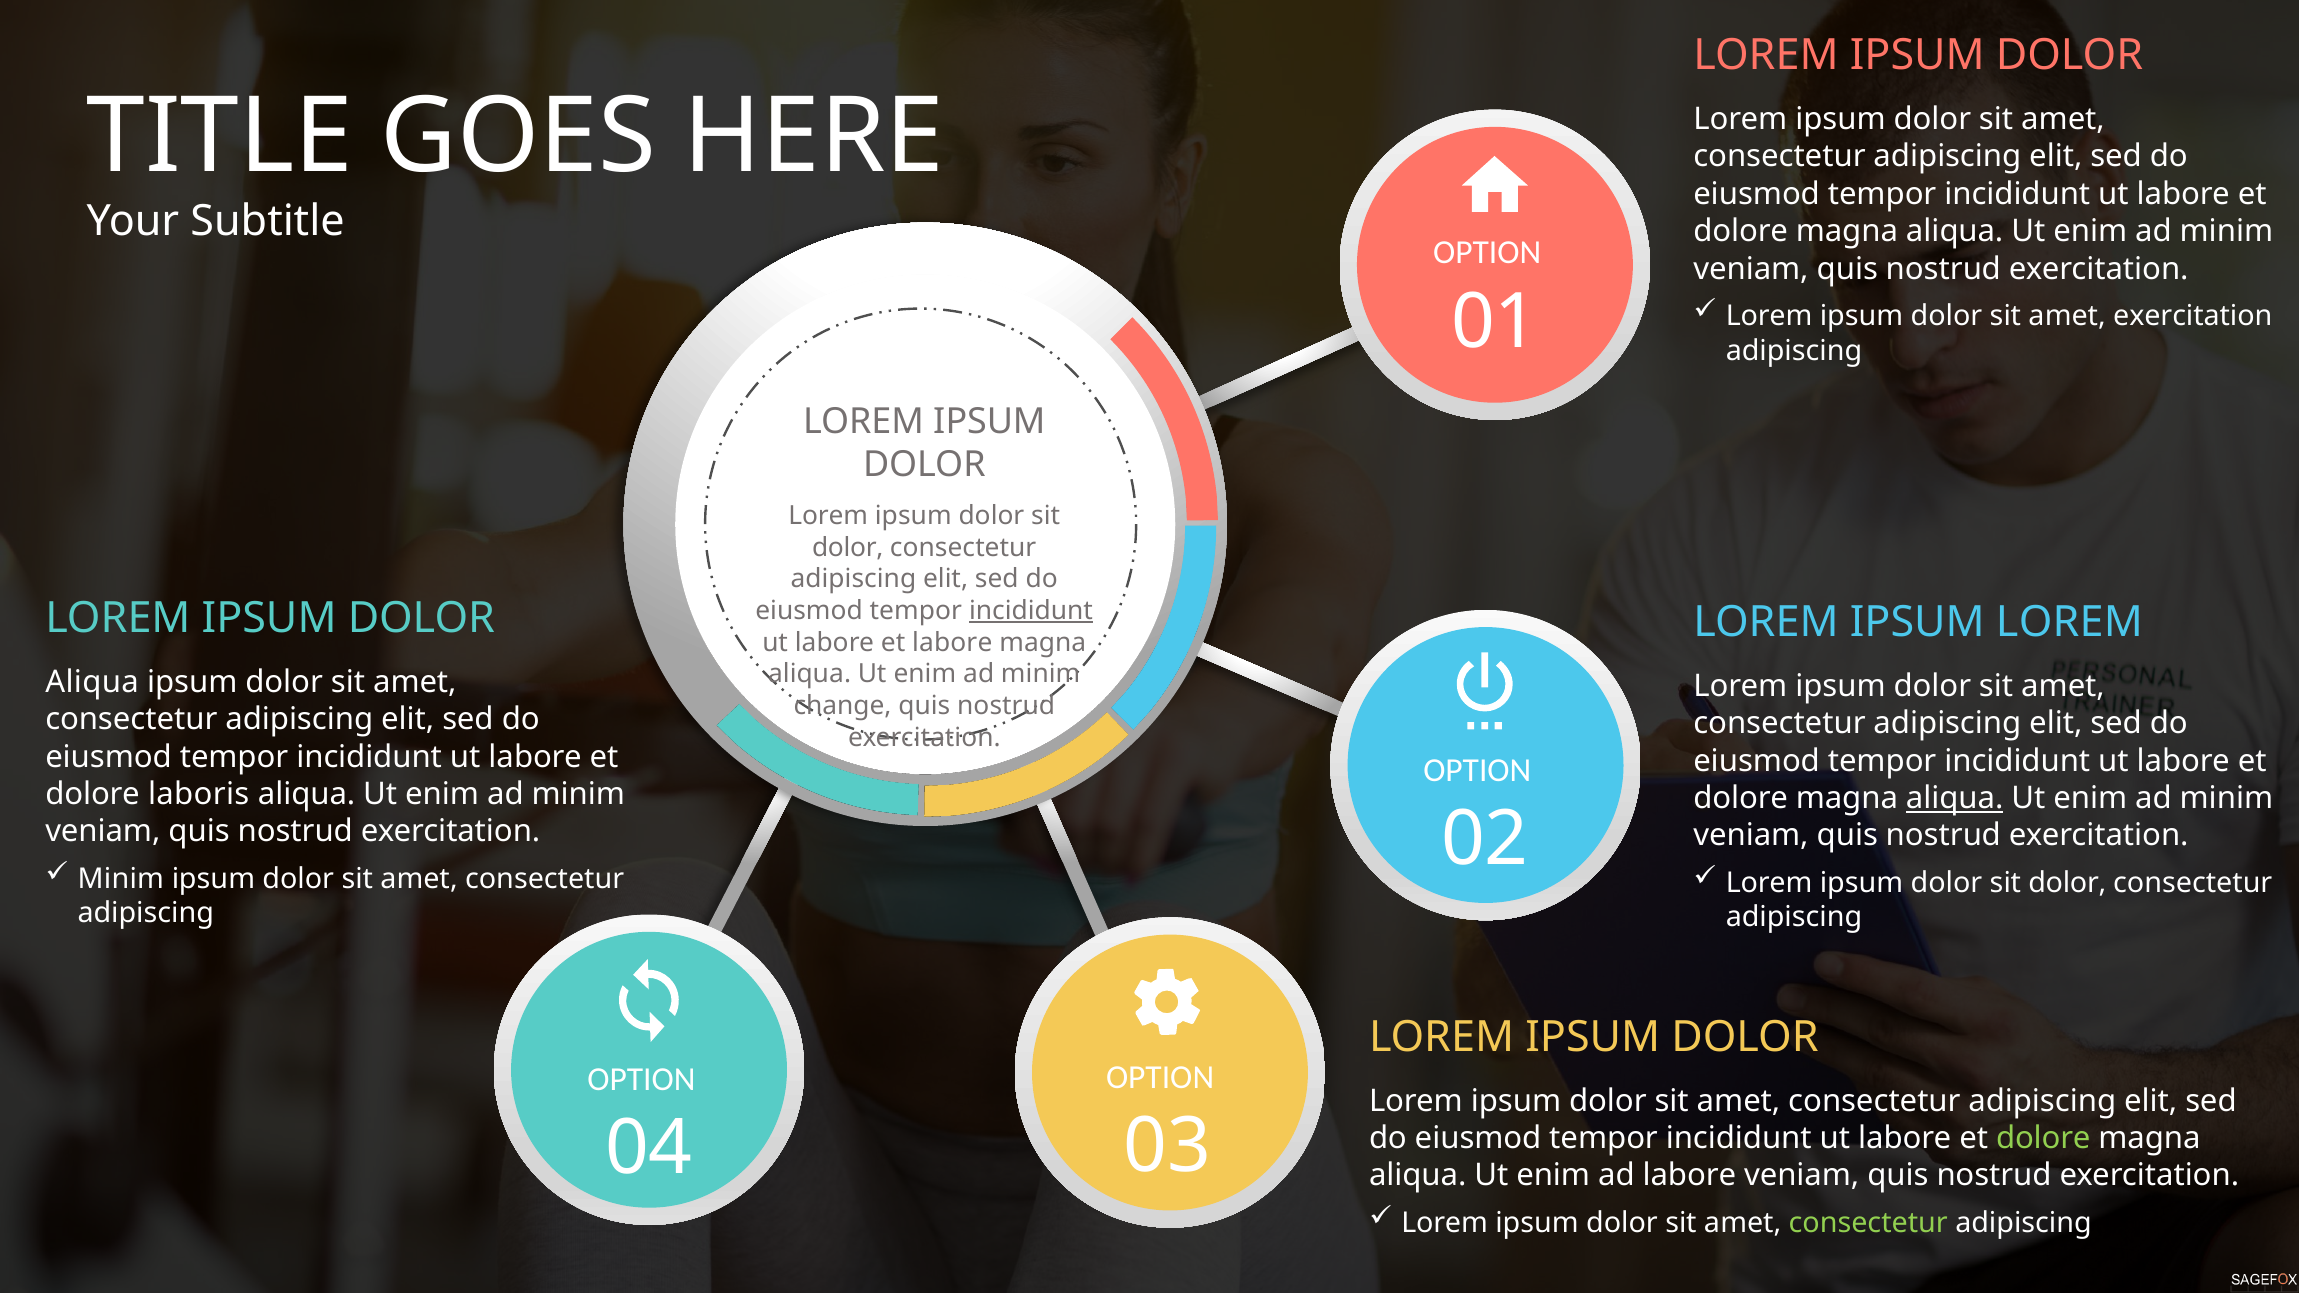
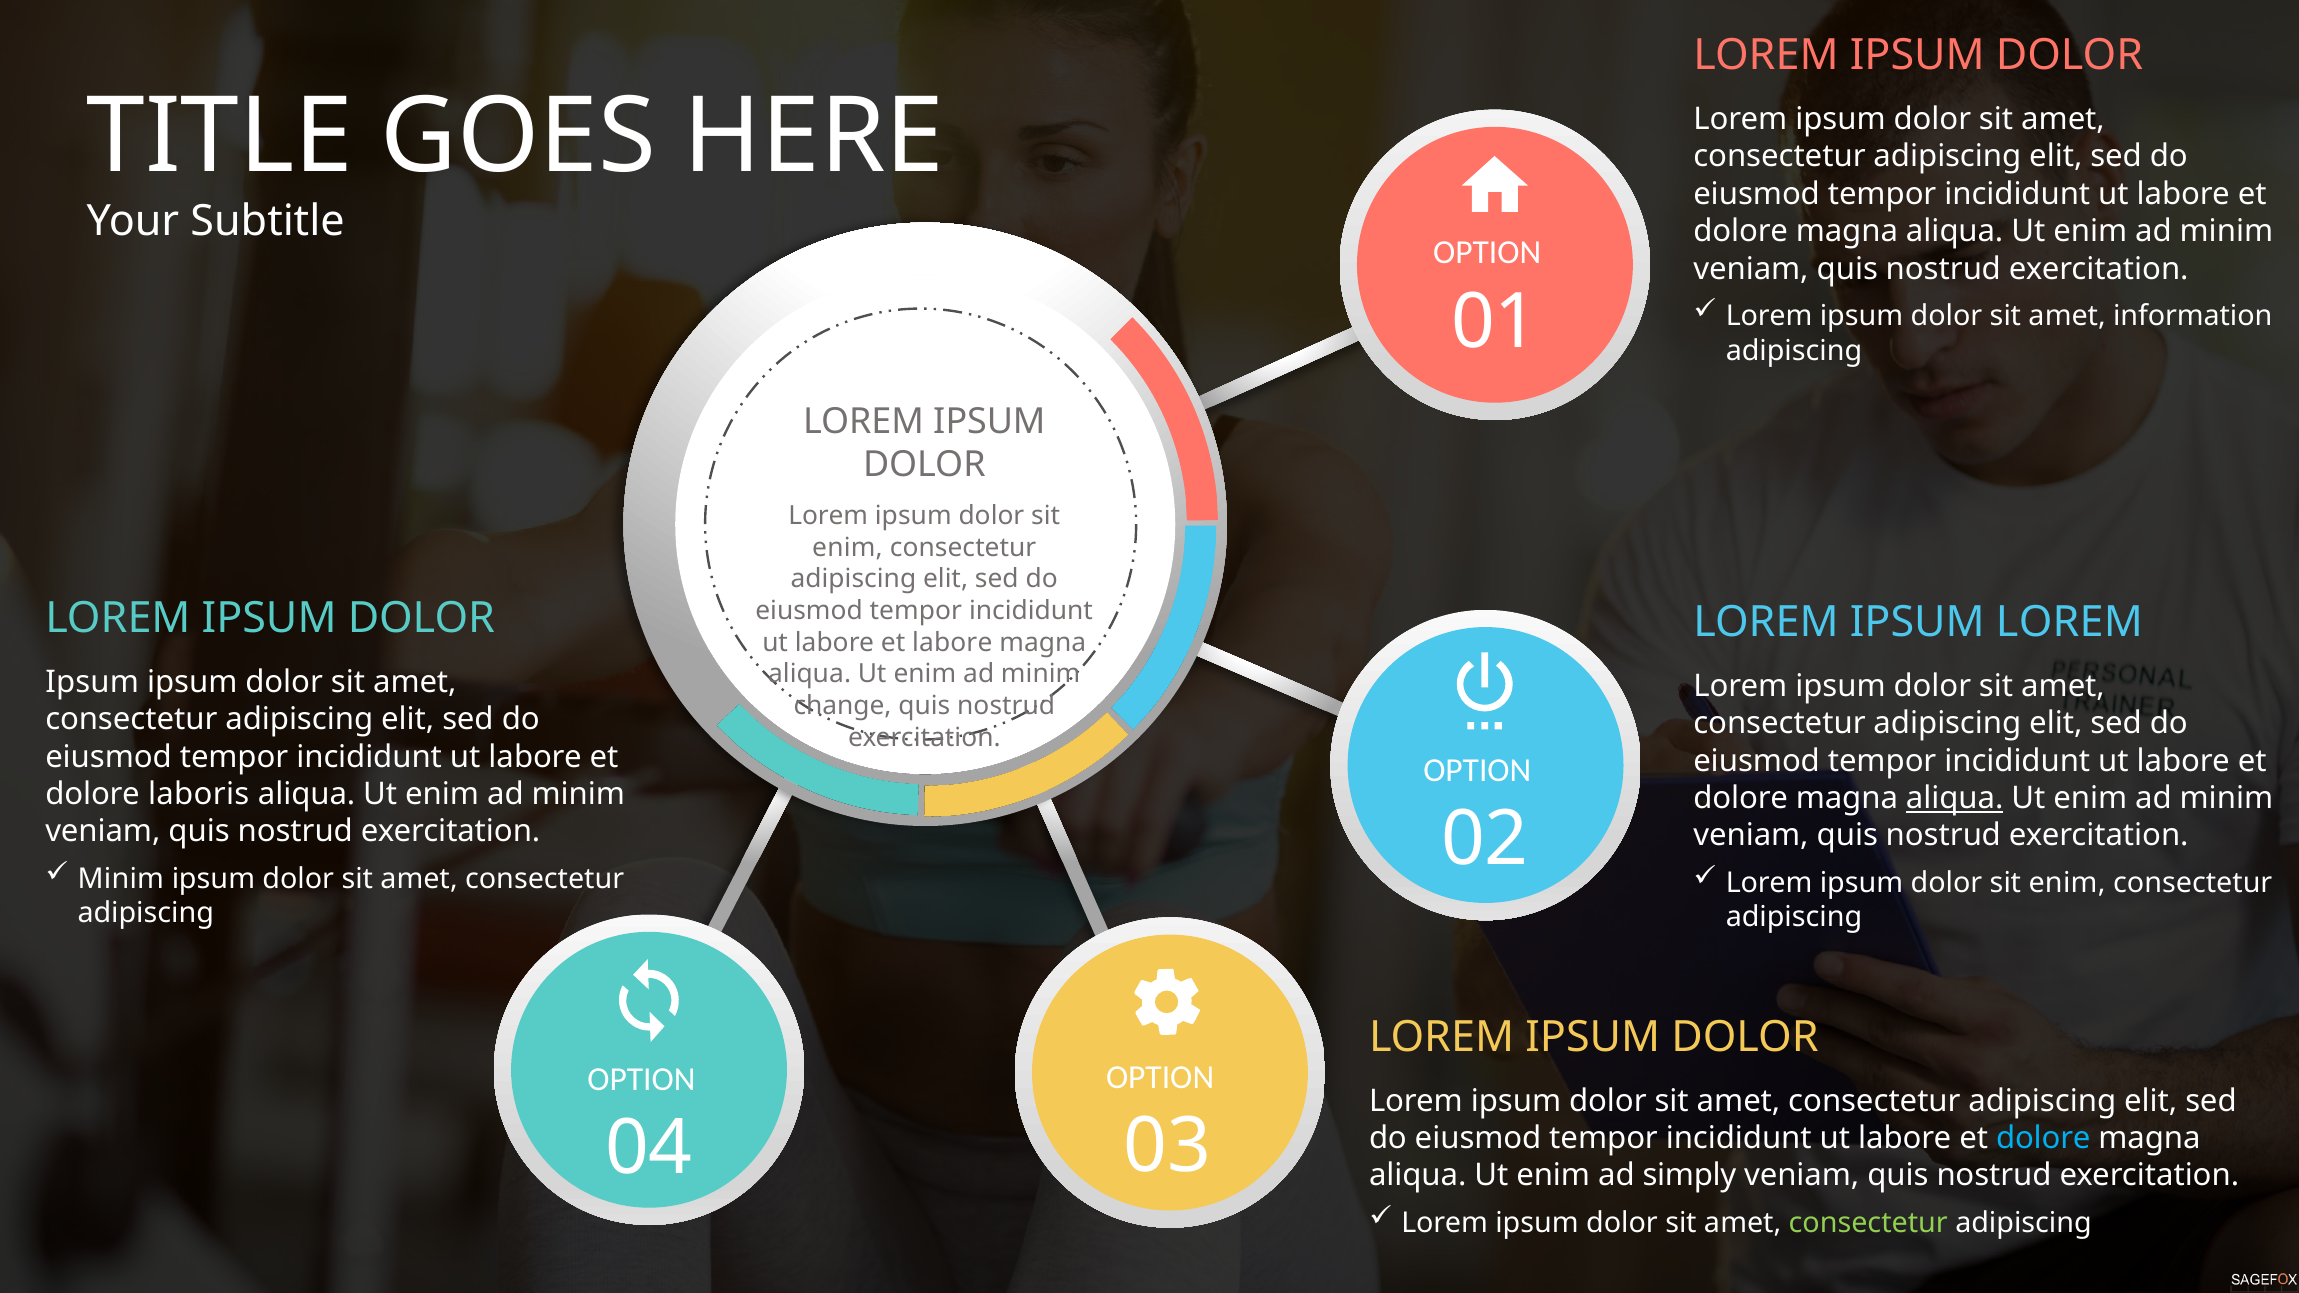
amet exercitation: exercitation -> information (2193, 316)
dolor: dolor -> enim (848, 548)
incididunt underline: present -> none (1031, 611)
Aliqua: Aliqua -> Ipsum (92, 682)
dolor: dolor -> enim (2067, 883)
dolore colour: light green -> light blue (2043, 1138)
ad labore: labore -> simply (1689, 1176)
